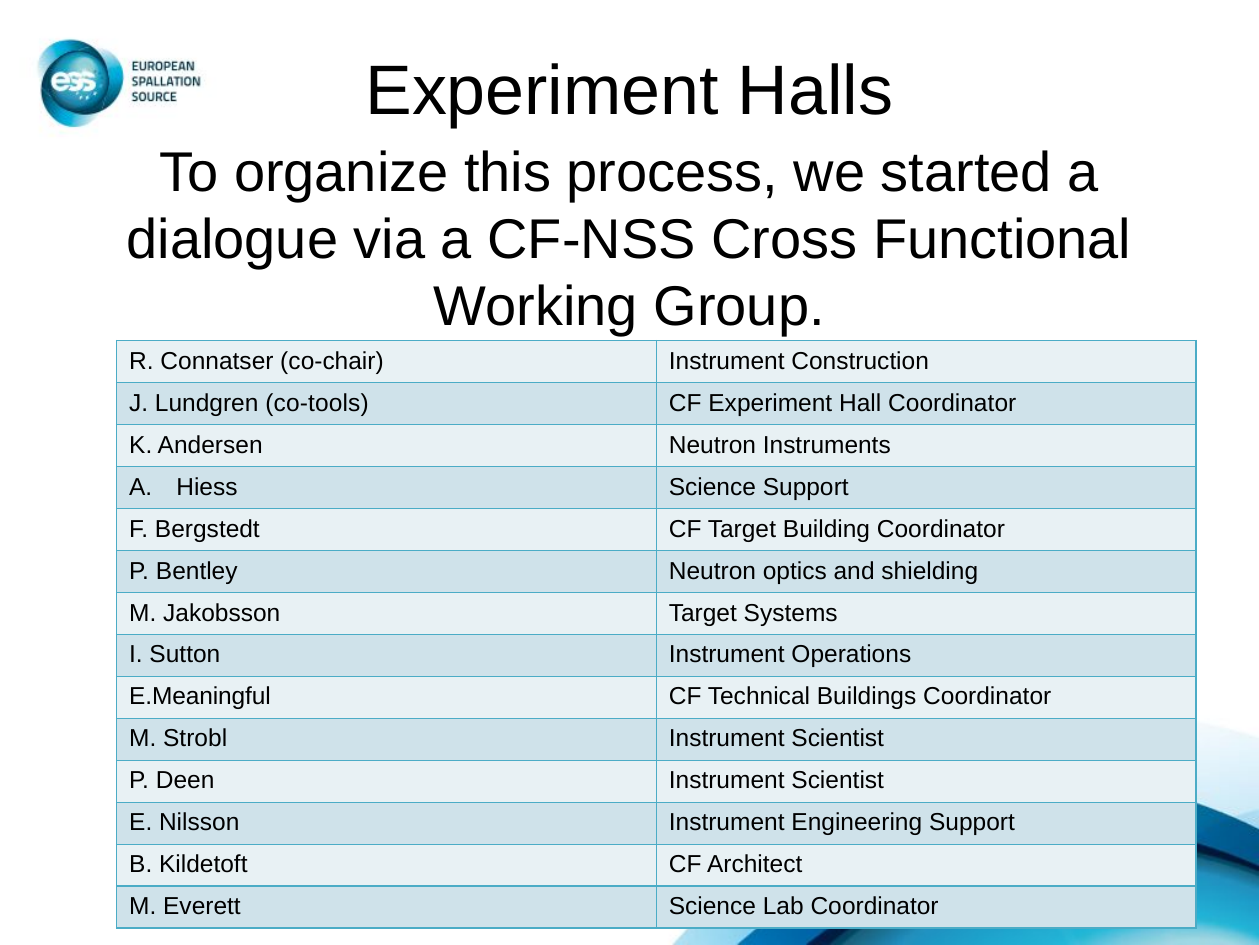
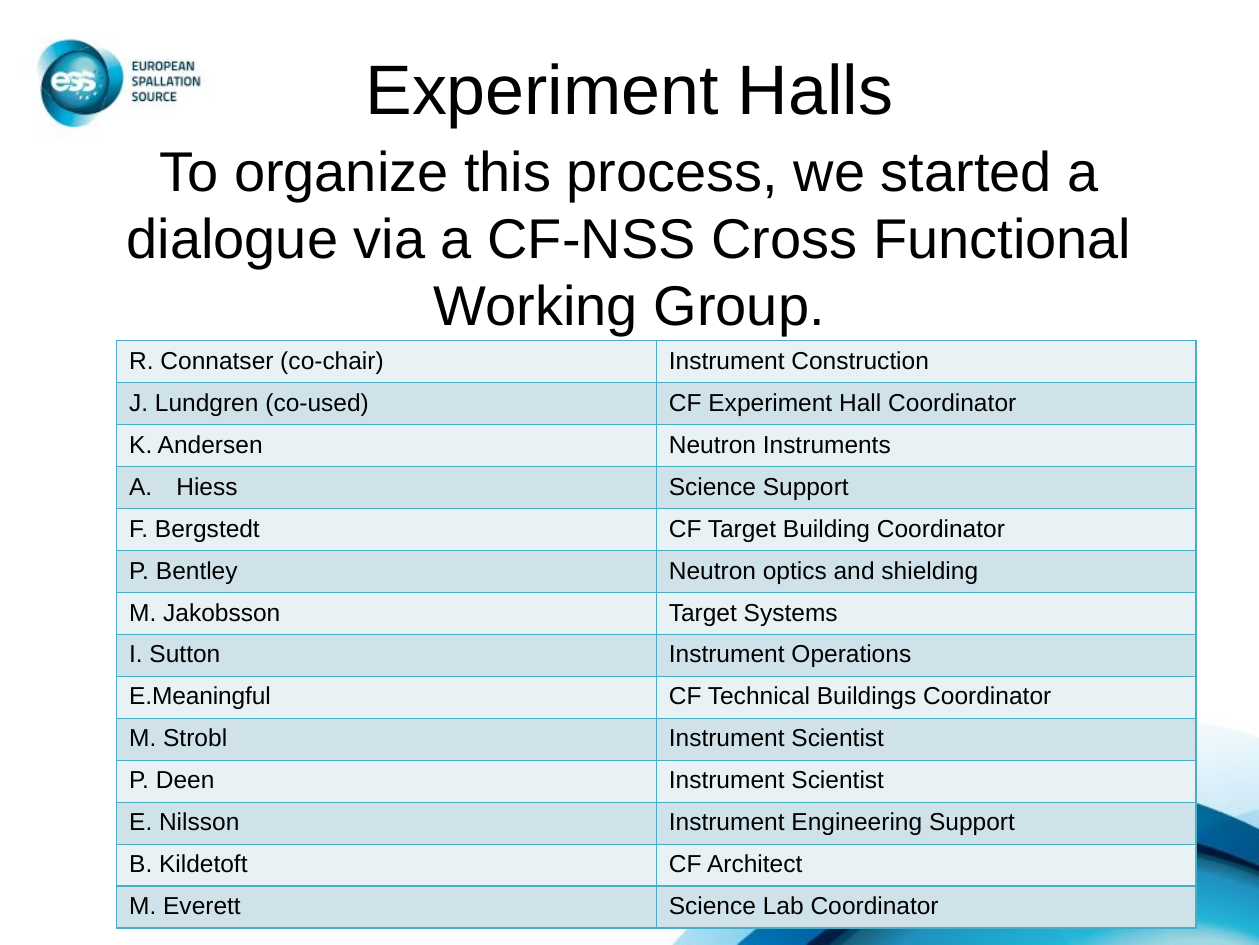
co-tools: co-tools -> co-used (317, 403)
